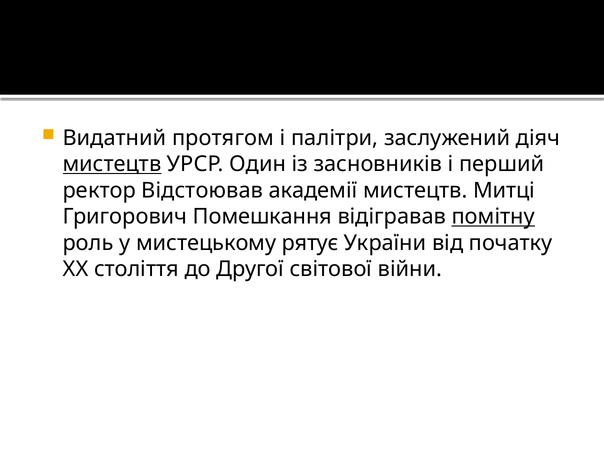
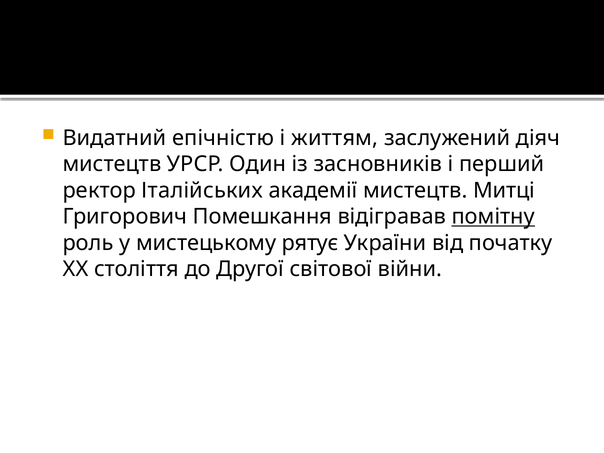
протягом: протягом -> епічністю (223, 138)
палітри: палітри -> життям (335, 138)
мистецтв underline: present -> none (112, 164)
Відстоював: Відстоював -> Італійських (202, 190)
